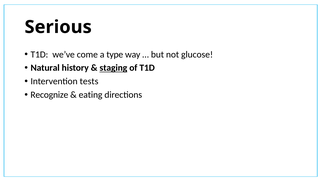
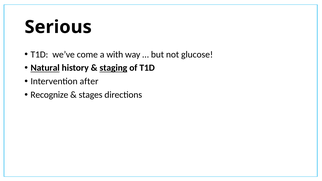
type: type -> with (115, 54)
Natural underline: none -> present (45, 68)
tests: tests -> after (89, 81)
eating: eating -> stages (91, 95)
